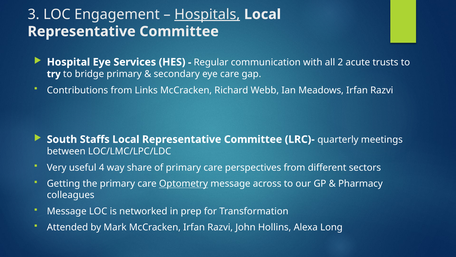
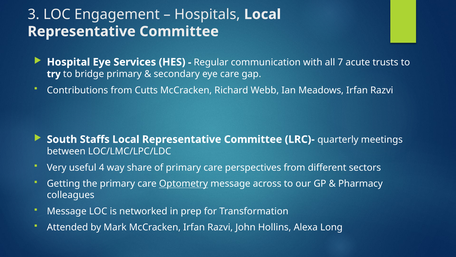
Hospitals underline: present -> none (207, 14)
2: 2 -> 7 (340, 62)
Links: Links -> Cutts (146, 90)
